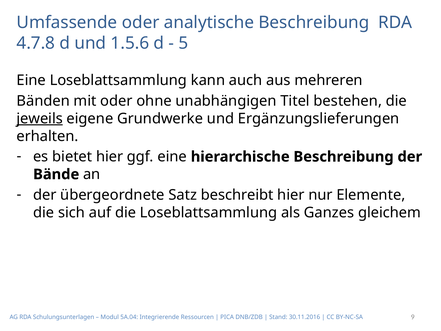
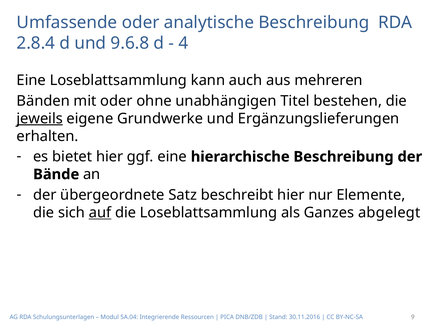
4.7.8: 4.7.8 -> 2.8.4 (36, 43)
1.5.6: 1.5.6 -> 9.6.8 (130, 43)
5: 5 -> 4 (183, 43)
auf underline: none -> present (100, 212)
gleichem: gleichem -> abgelegt (389, 212)
